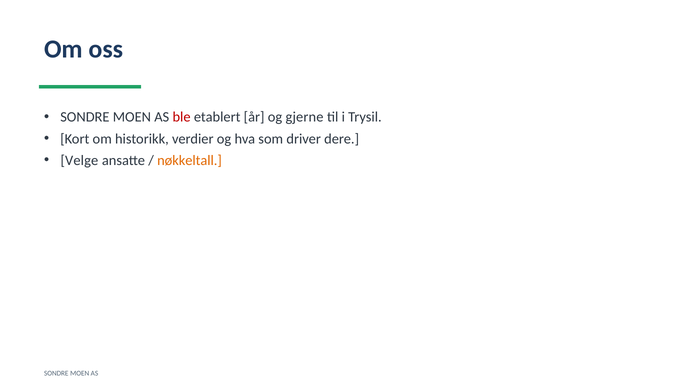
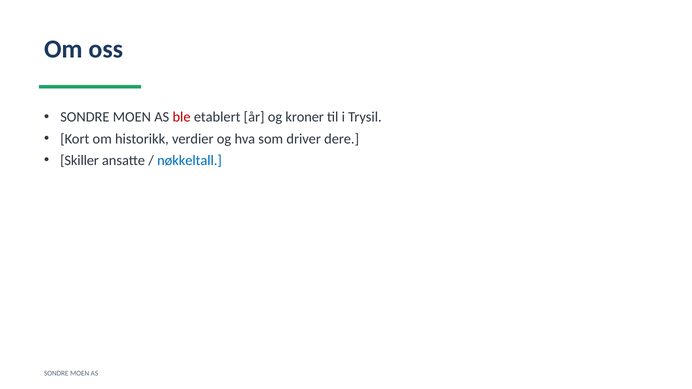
gjerne: gjerne -> kroner (305, 117)
Velge: Velge -> Skiller (80, 160)
nøkkeltall colour: orange -> blue (190, 160)
